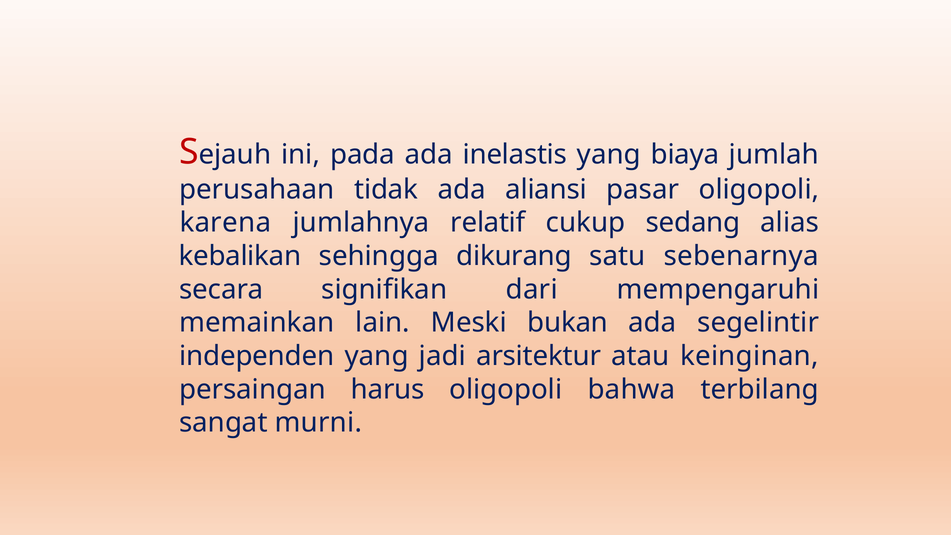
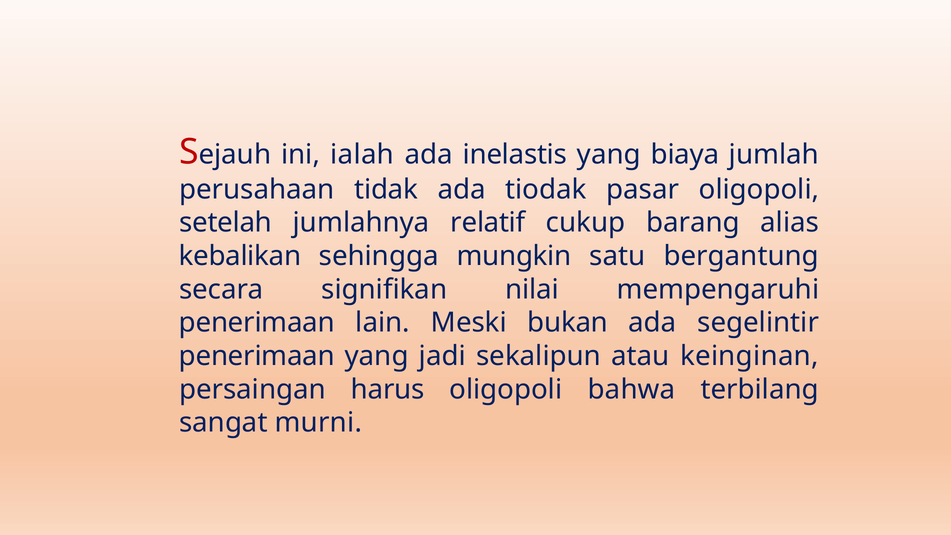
pada: pada -> ialah (362, 155)
aliansi: aliansi -> tiodak (546, 189)
karena: karena -> setelah (226, 223)
sedang: sedang -> barang (693, 223)
dikurang: dikurang -> mungkin (514, 256)
sebenarnya: sebenarnya -> bergantung (741, 256)
dari: dari -> nilai (532, 289)
memainkan: memainkan -> penerimaan (257, 323)
independen: independen -> penerimaan (257, 356)
arsitektur: arsitektur -> sekalipun (539, 356)
